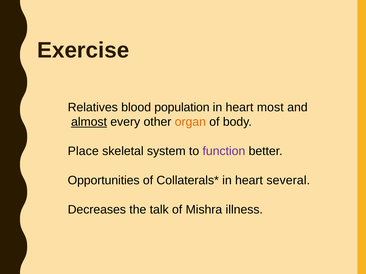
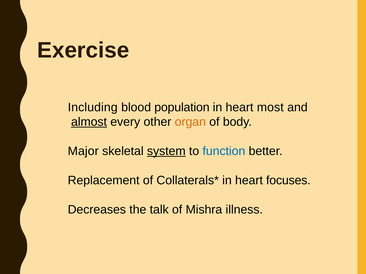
Relatives: Relatives -> Including (93, 108)
Place: Place -> Major (83, 151)
system underline: none -> present (166, 151)
function colour: purple -> blue (224, 151)
Opportunities: Opportunities -> Replacement (104, 181)
several: several -> focuses (288, 181)
